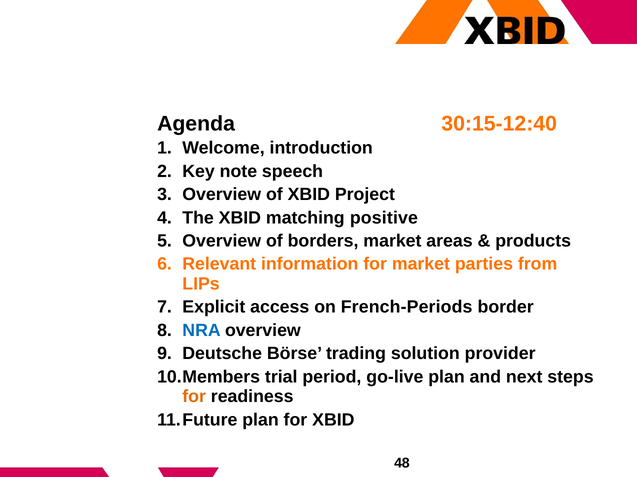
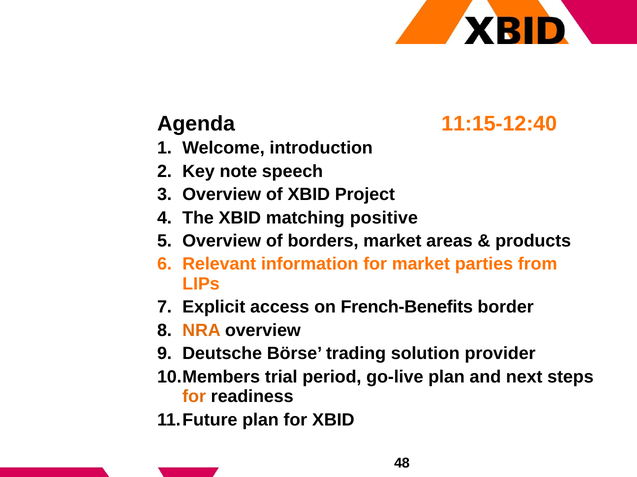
30:15-12:40: 30:15-12:40 -> 11:15-12:40 (499, 124)
French-Periods: French-Periods -> French-Benefits (407, 308)
NRA colour: blue -> orange (202, 331)
